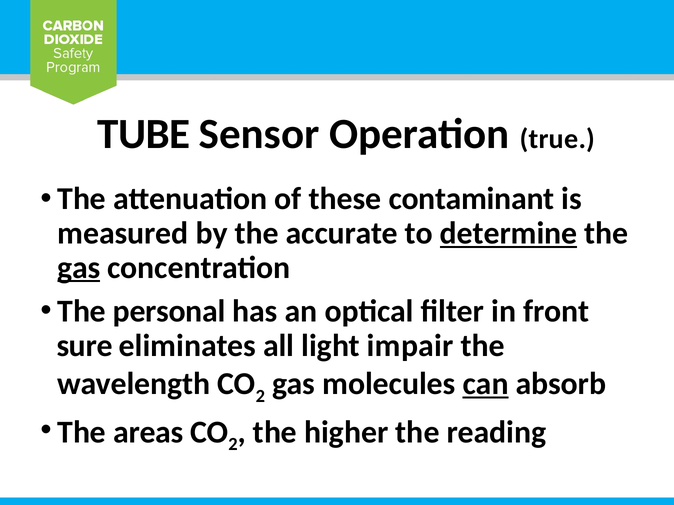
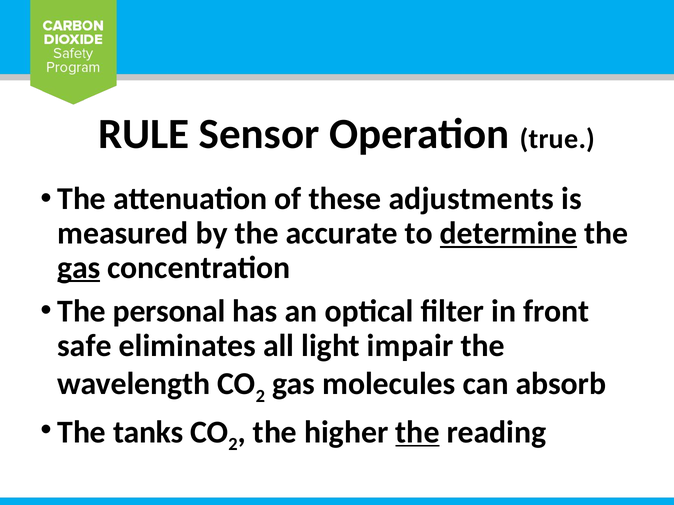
TUBE: TUBE -> RULE (144, 134)
contaminant: contaminant -> adjustments (471, 199)
sure: sure -> safe (85, 346)
can underline: present -> none (486, 384)
areas: areas -> tanks (148, 432)
the underline: none -> present (418, 432)
